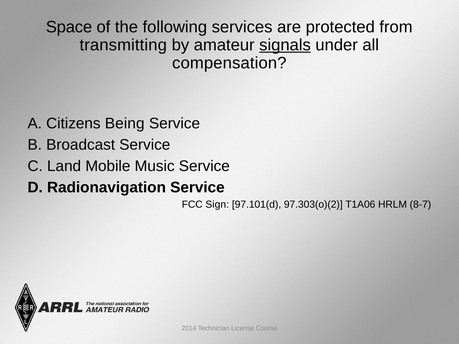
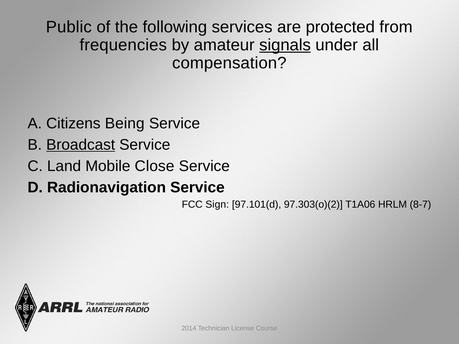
Space: Space -> Public (69, 27)
transmitting: transmitting -> frequencies (123, 45)
Broadcast underline: none -> present (81, 145)
Music: Music -> Close (155, 166)
